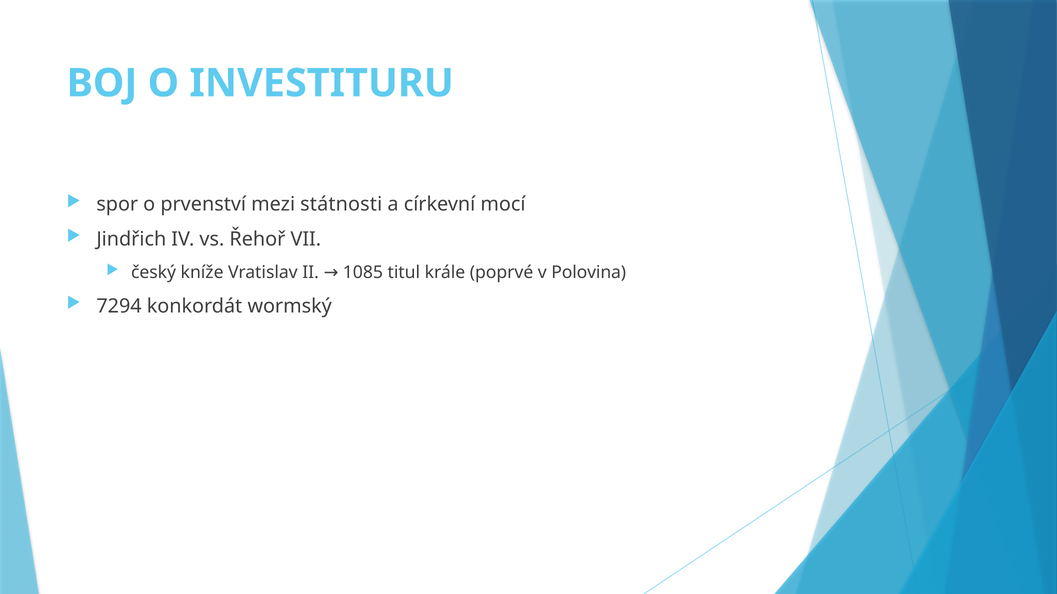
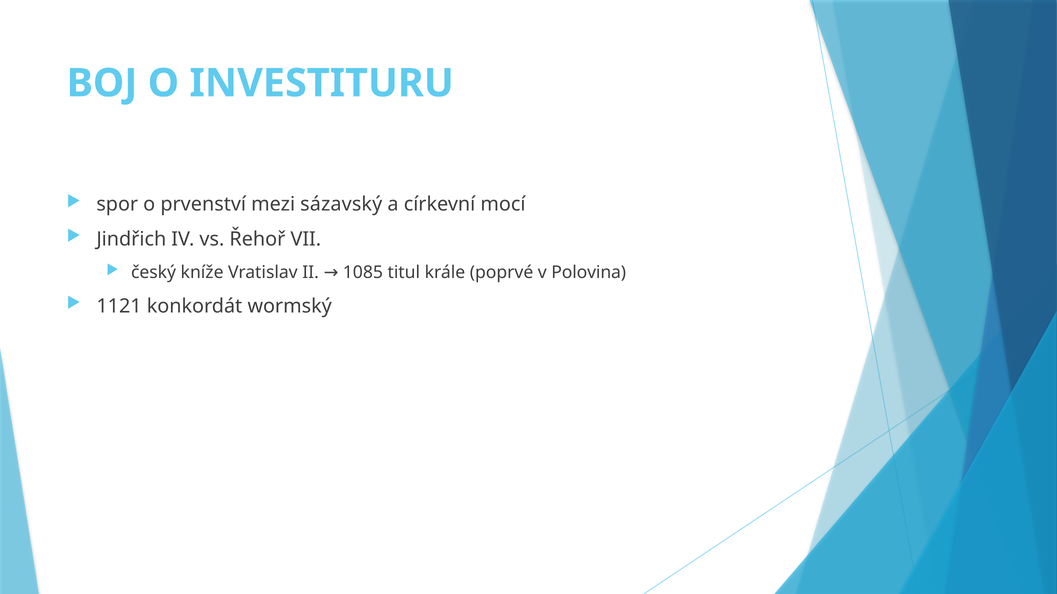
státnosti: státnosti -> sázavský (341, 205)
7294: 7294 -> 1121 (119, 306)
